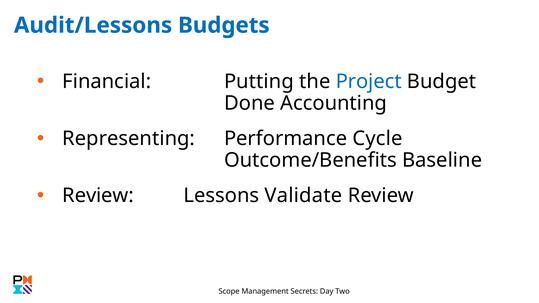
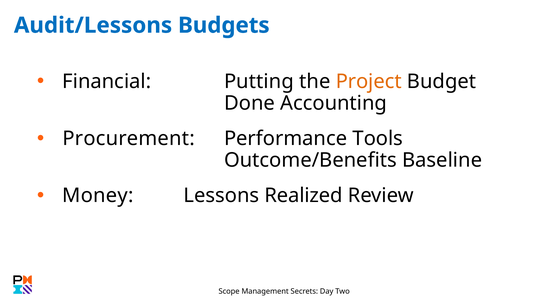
Project colour: blue -> orange (369, 81)
Representing: Representing -> Procurement (129, 139)
Cycle: Cycle -> Tools (378, 139)
Review: Review -> Money (98, 196)
Validate: Validate -> Realized (304, 196)
